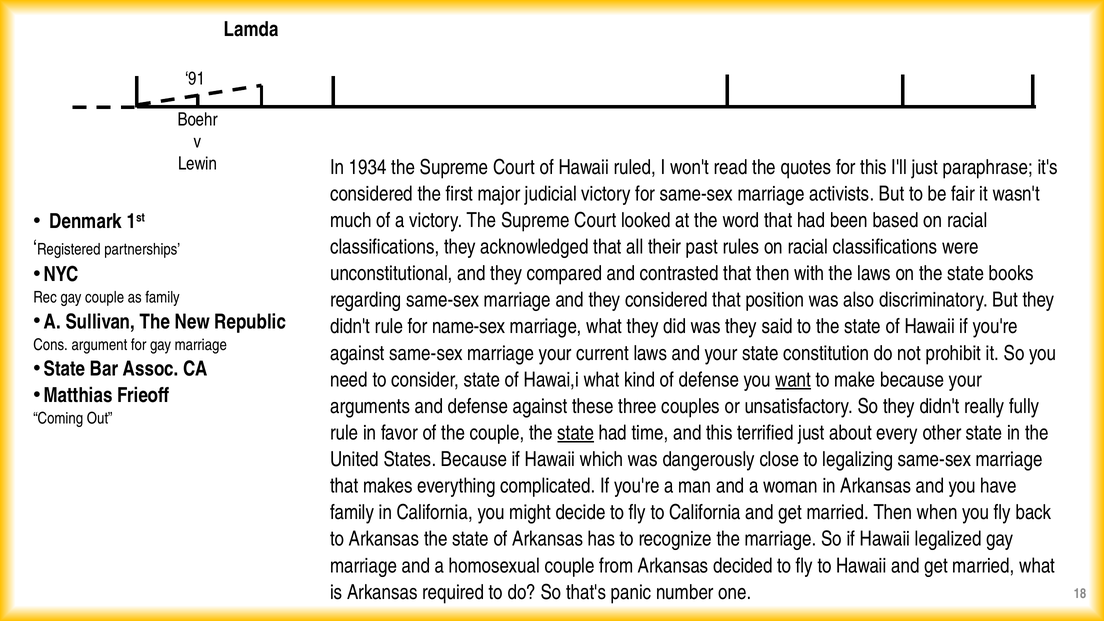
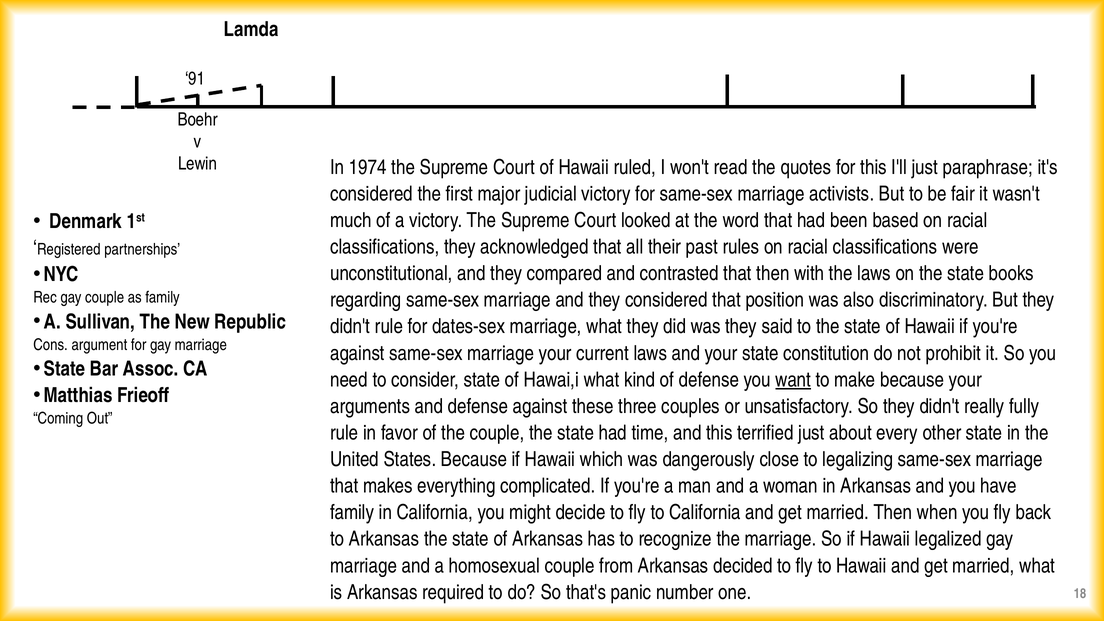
1934: 1934 -> 1974 (368, 167)
name-sex: name-sex -> dates-sex (469, 327)
state underline: present -> none (576, 433)
